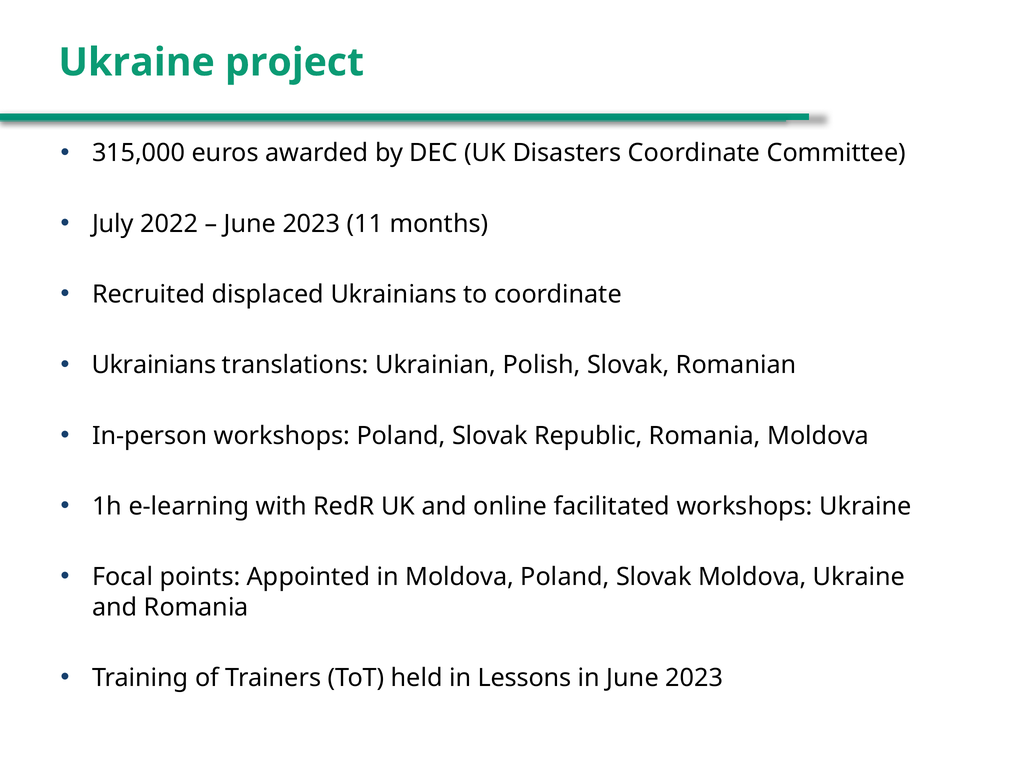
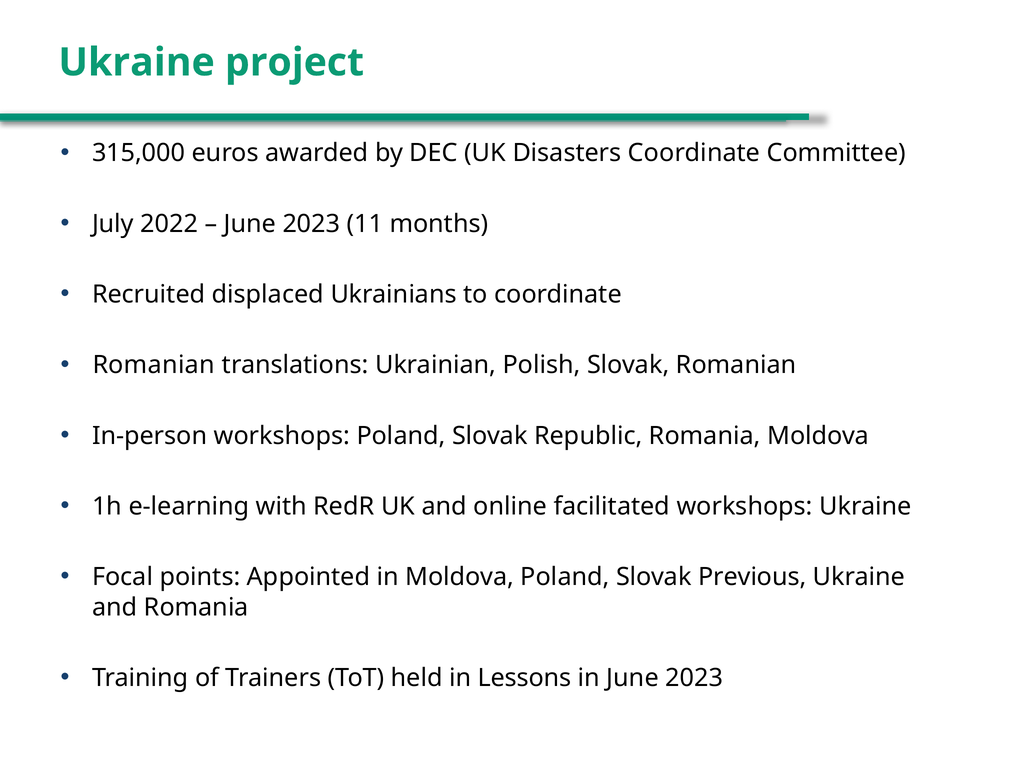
Ukrainians: Ukrainians -> Romanian (154, 365)
Slovak Moldova: Moldova -> Previous (752, 577)
